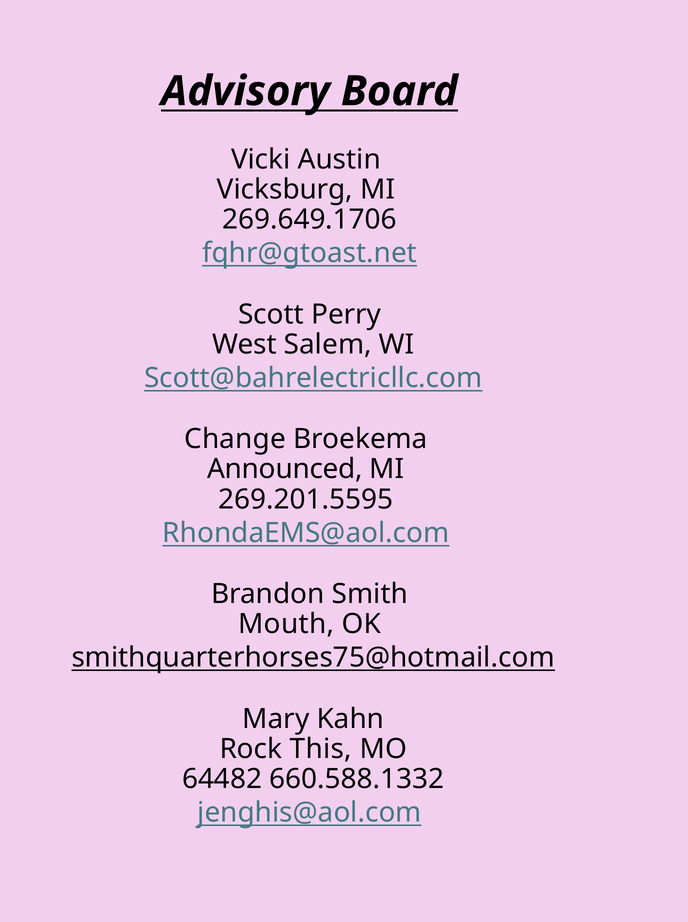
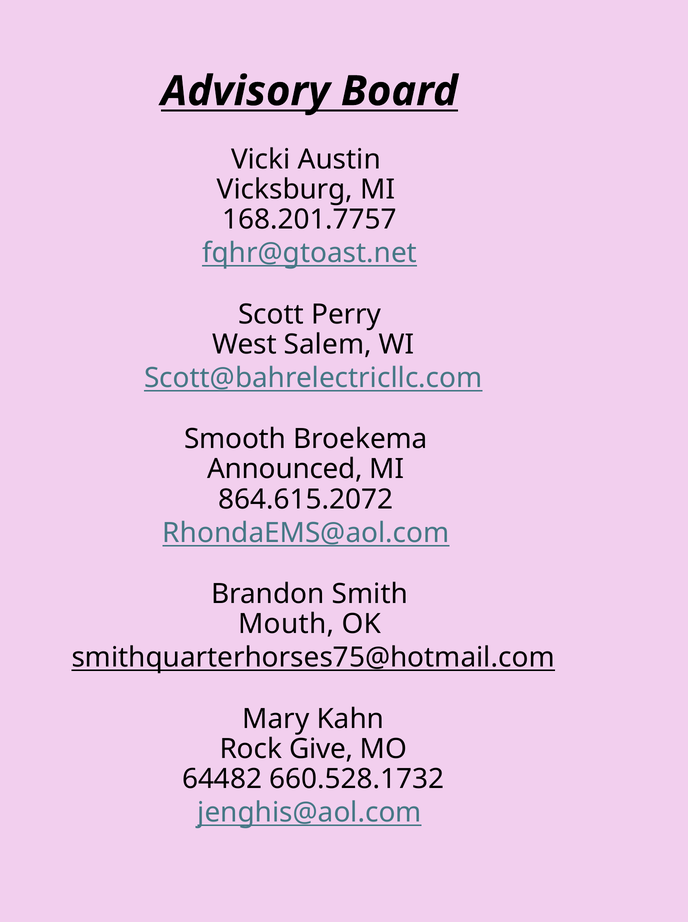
269.649.1706: 269.649.1706 -> 168.201.7757 (310, 220)
Change: Change -> Smooth (235, 440)
269.201.5595: 269.201.5595 -> 864.615.2072 (306, 500)
This: This -> Give (321, 750)
660.588.1332: 660.588.1332 -> 660.528.1732 (357, 780)
